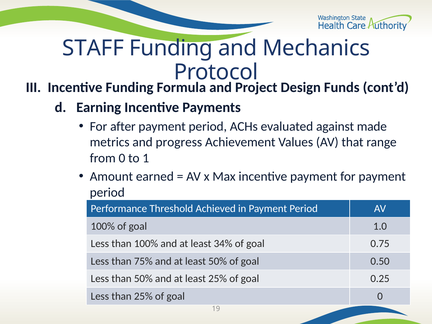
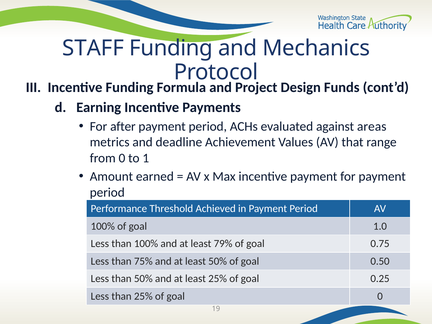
made: made -> areas (372, 126)
progress: progress -> deadline (179, 142)
34%: 34% -> 79% (223, 244)
